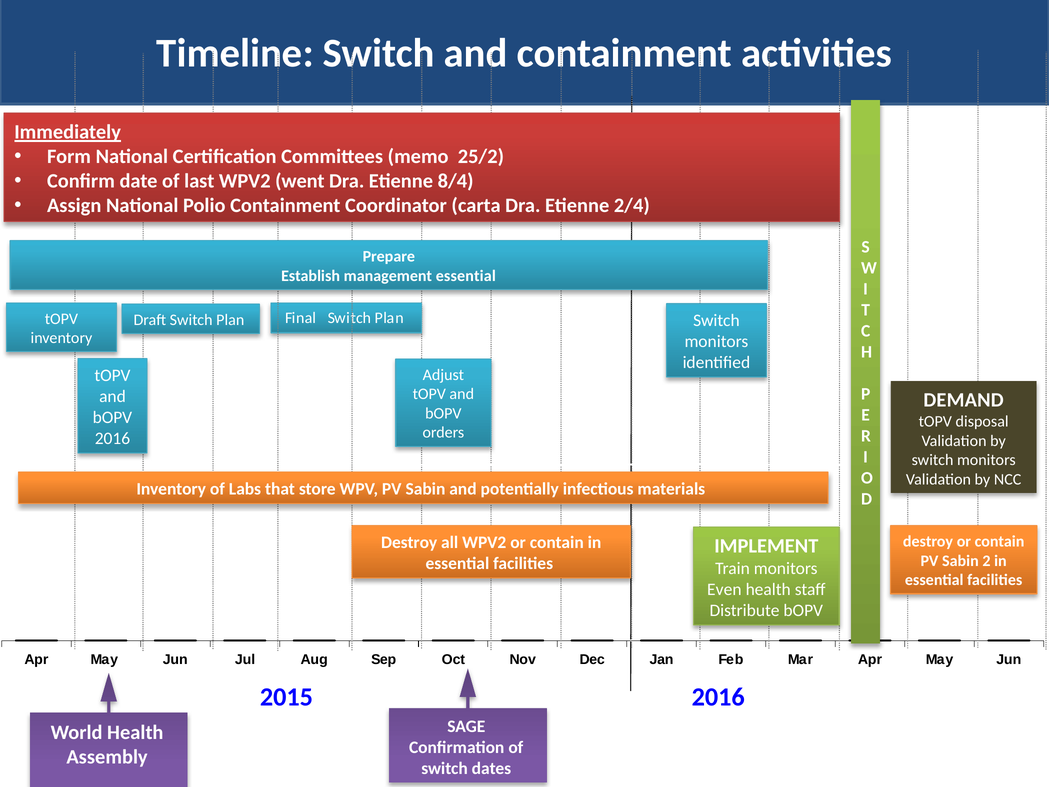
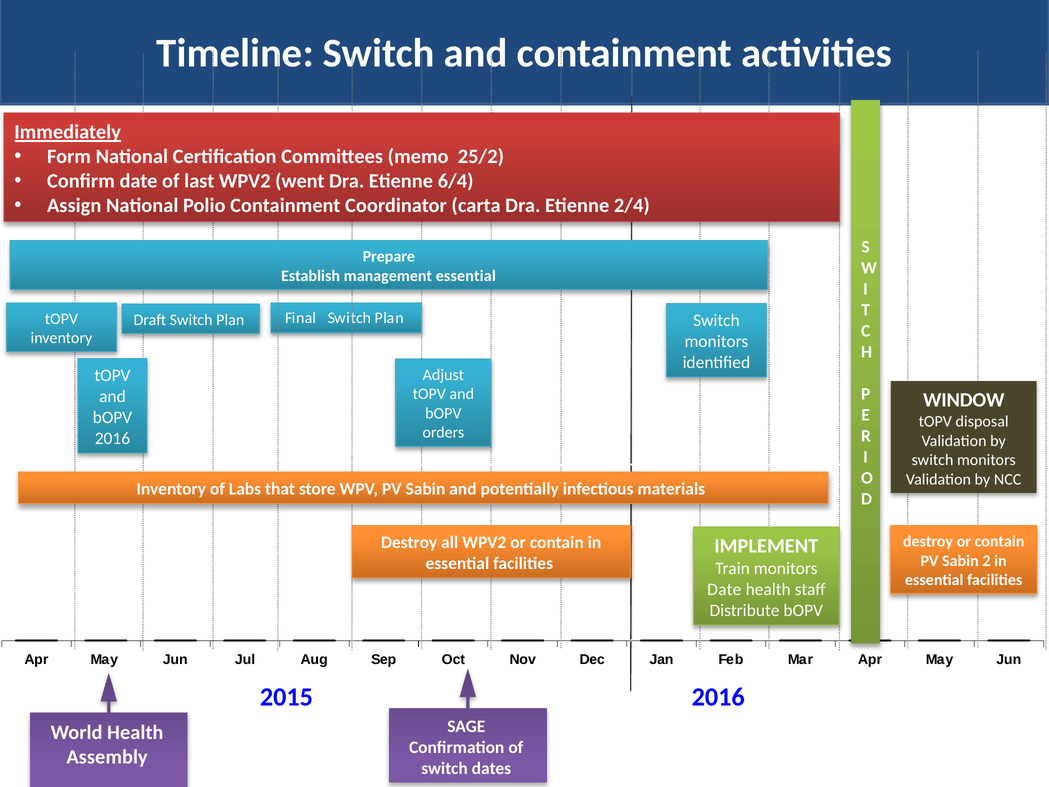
8/4: 8/4 -> 6/4 (456, 181)
DEMAND: DEMAND -> WINDOW (964, 400)
Even: Even -> Date (724, 589)
